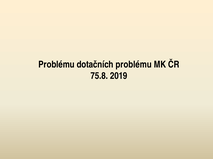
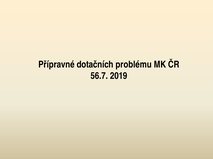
Problému: Problému -> Přípravné (56, 65)
75.8: 75.8 -> 56.7 (99, 76)
